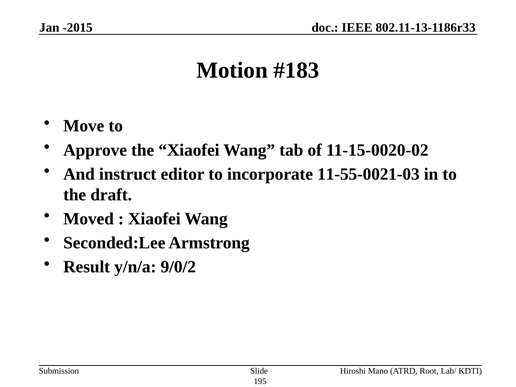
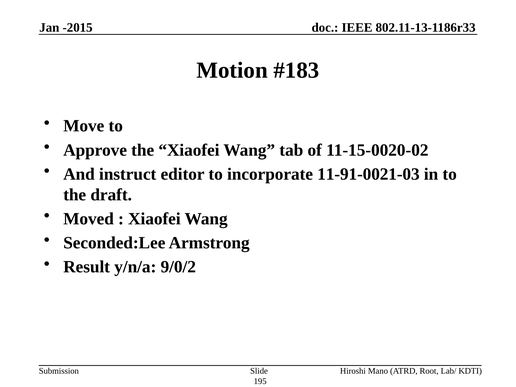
11-55-0021-03: 11-55-0021-03 -> 11-91-0021-03 (368, 174)
